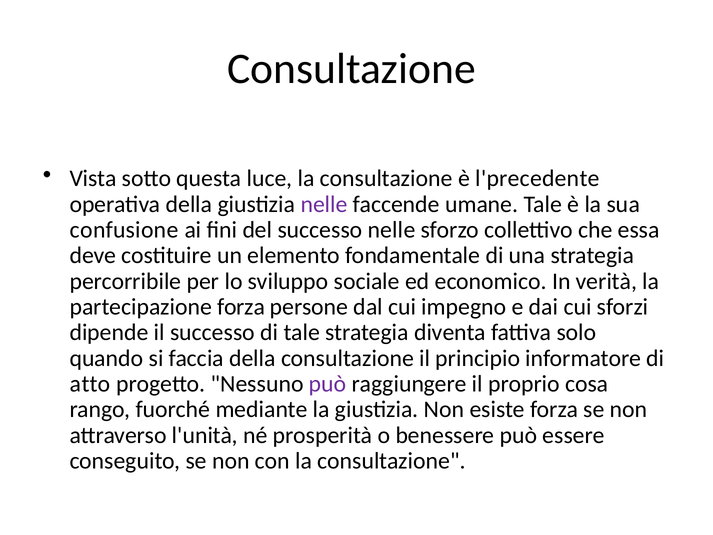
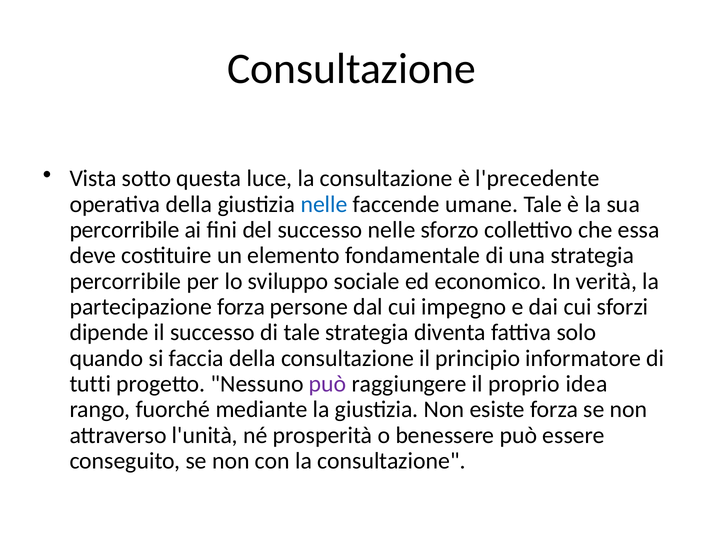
nelle colour: purple -> blue (324, 204)
confusione: confusione -> percorribile (124, 230)
atto: atto -> tutti (90, 384)
cosa: cosa -> idea (586, 384)
